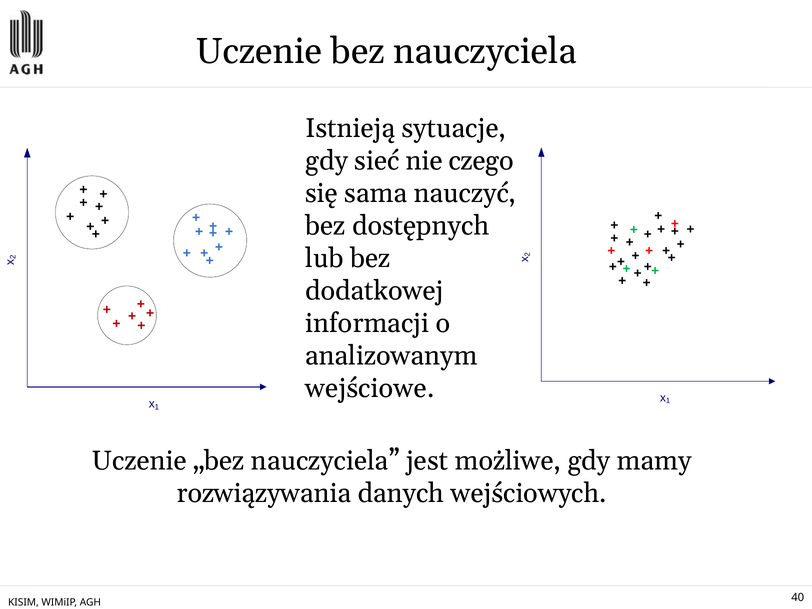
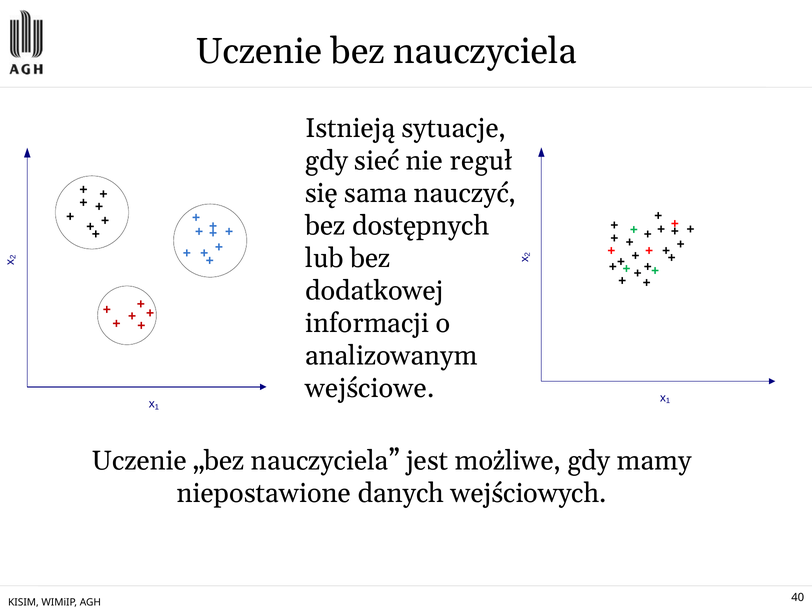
czego: czego -> reguł (481, 161)
rozwiązywania: rozwiązywania -> niepostawione (264, 493)
